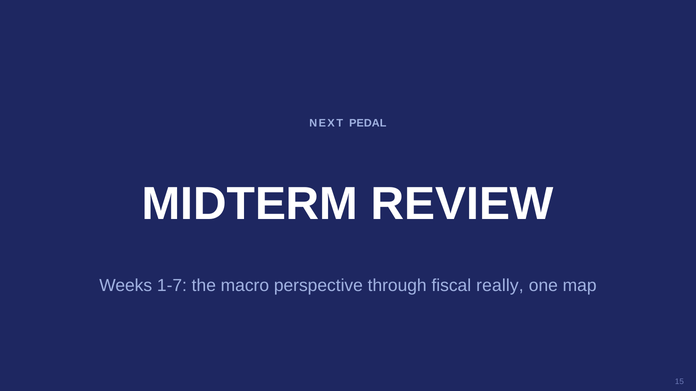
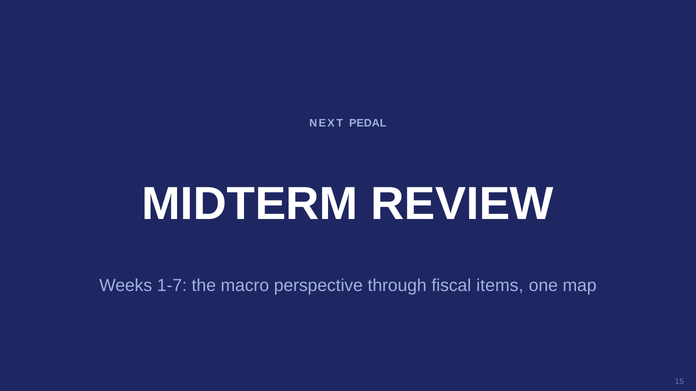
really: really -> items (500, 286)
